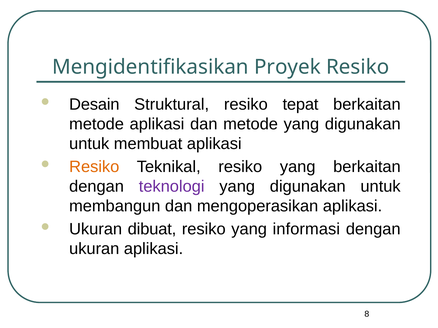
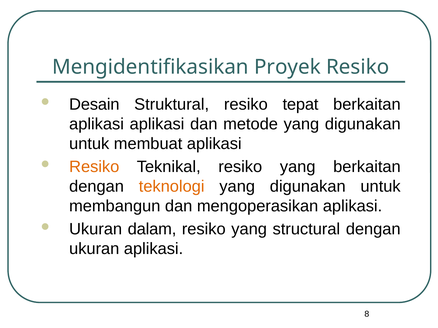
metode: metode -> aplikasi (97, 124)
teknologi colour: purple -> orange (172, 187)
dibuat: dibuat -> dalam (152, 229)
informasi: informasi -> structural (306, 229)
